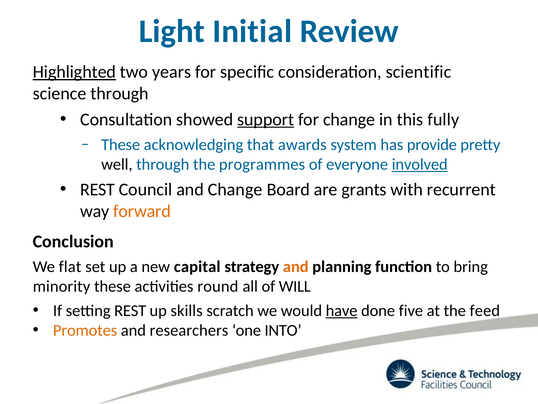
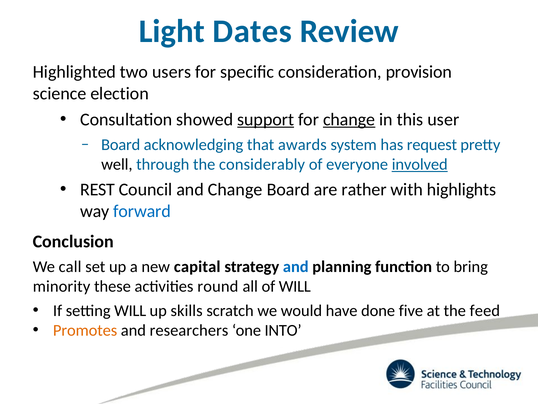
Initial: Initial -> Dates (252, 31)
Highlighted underline: present -> none (74, 72)
years: years -> users (172, 72)
scientific: scientific -> provision (419, 72)
science through: through -> election (120, 93)
change underline: none -> present (349, 119)
fully: fully -> user (443, 119)
These: These -> Board (121, 144)
provide: provide -> request (432, 144)
programmes: programmes -> considerably (262, 164)
grants: grants -> rather (364, 189)
recurrent: recurrent -> highlights (462, 189)
forward colour: orange -> blue (142, 211)
flat: flat -> call (70, 266)
and colour: orange -> blue (296, 266)
setting REST: REST -> WILL (130, 310)
have underline: present -> none (342, 310)
